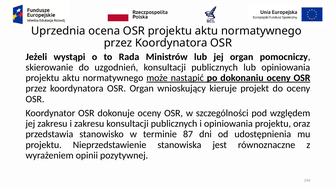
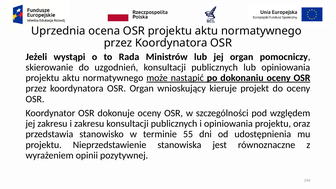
87: 87 -> 55 (188, 134)
